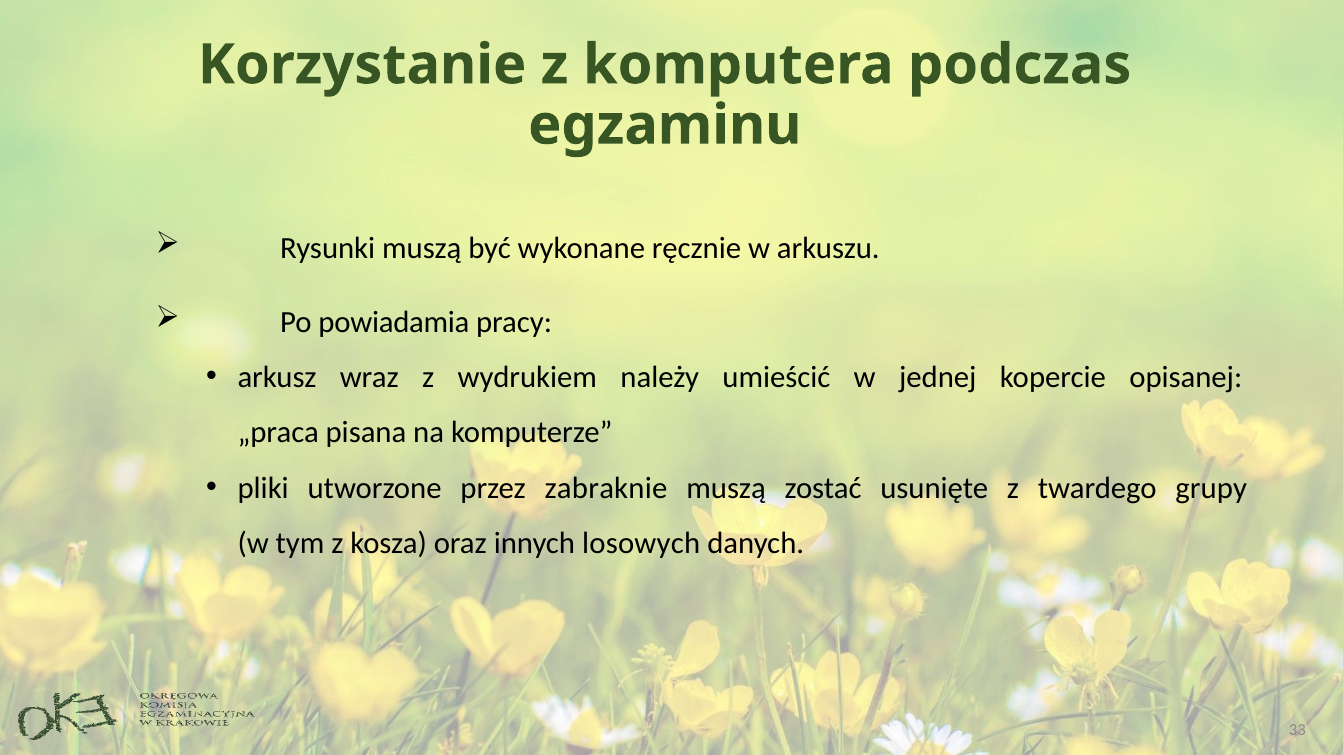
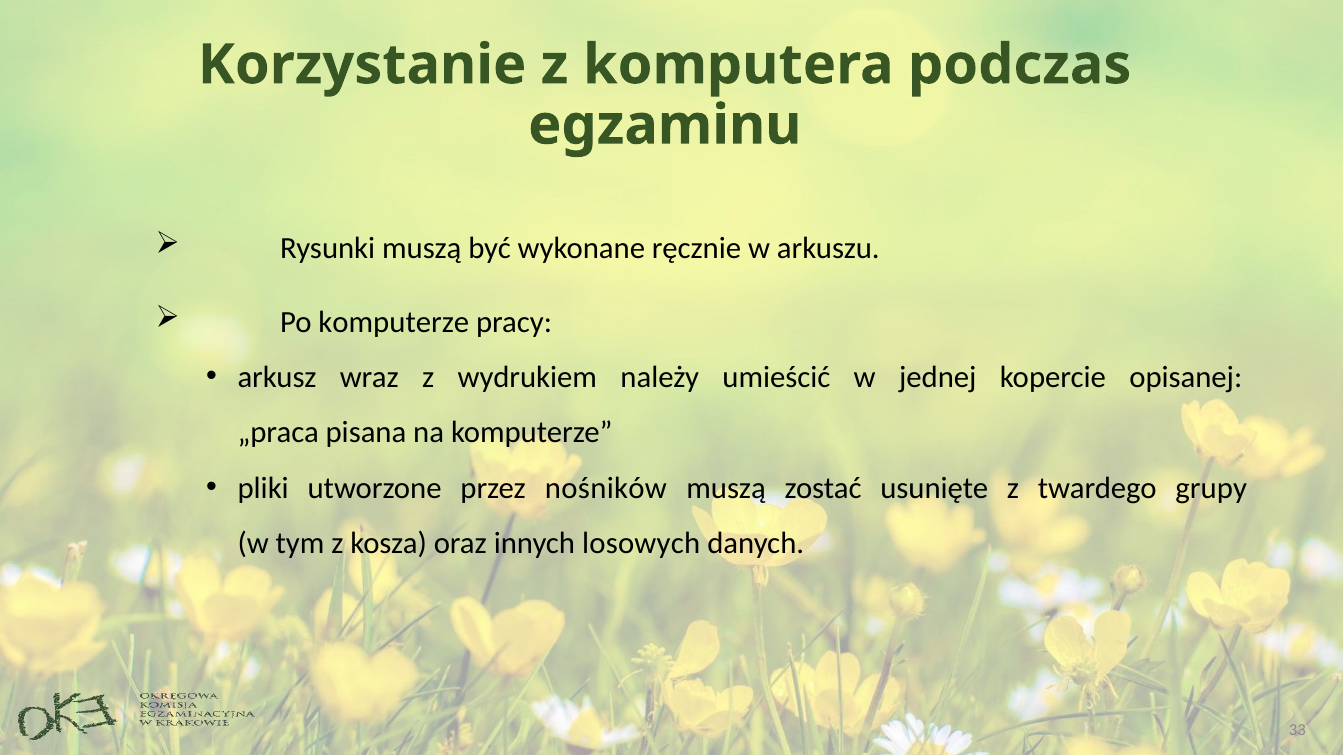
Po powiadamia: powiadamia -> komputerze (394, 322)
zabraknie: zabraknie -> nośników (606, 488)
